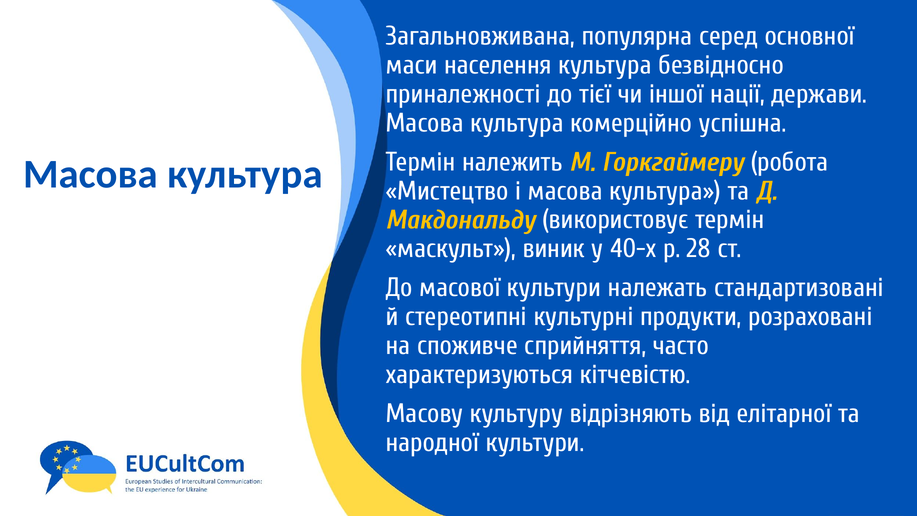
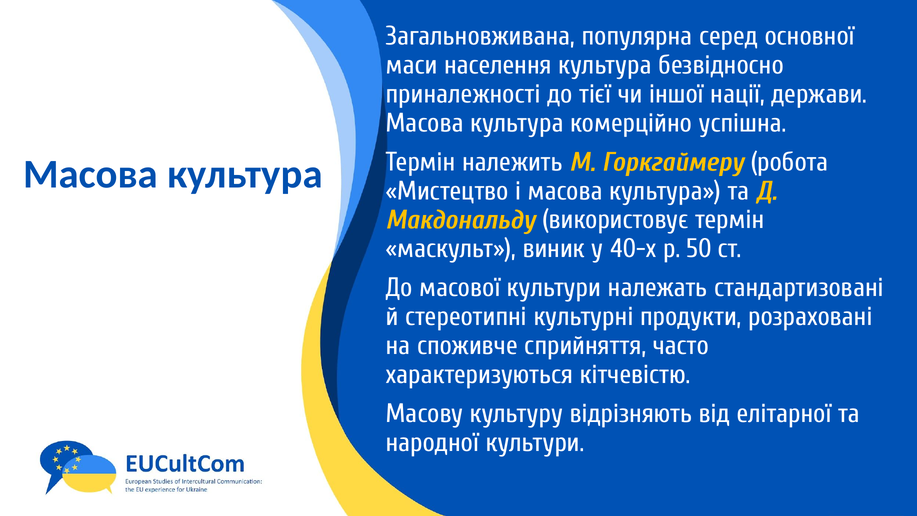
28: 28 -> 50 (699, 248)
